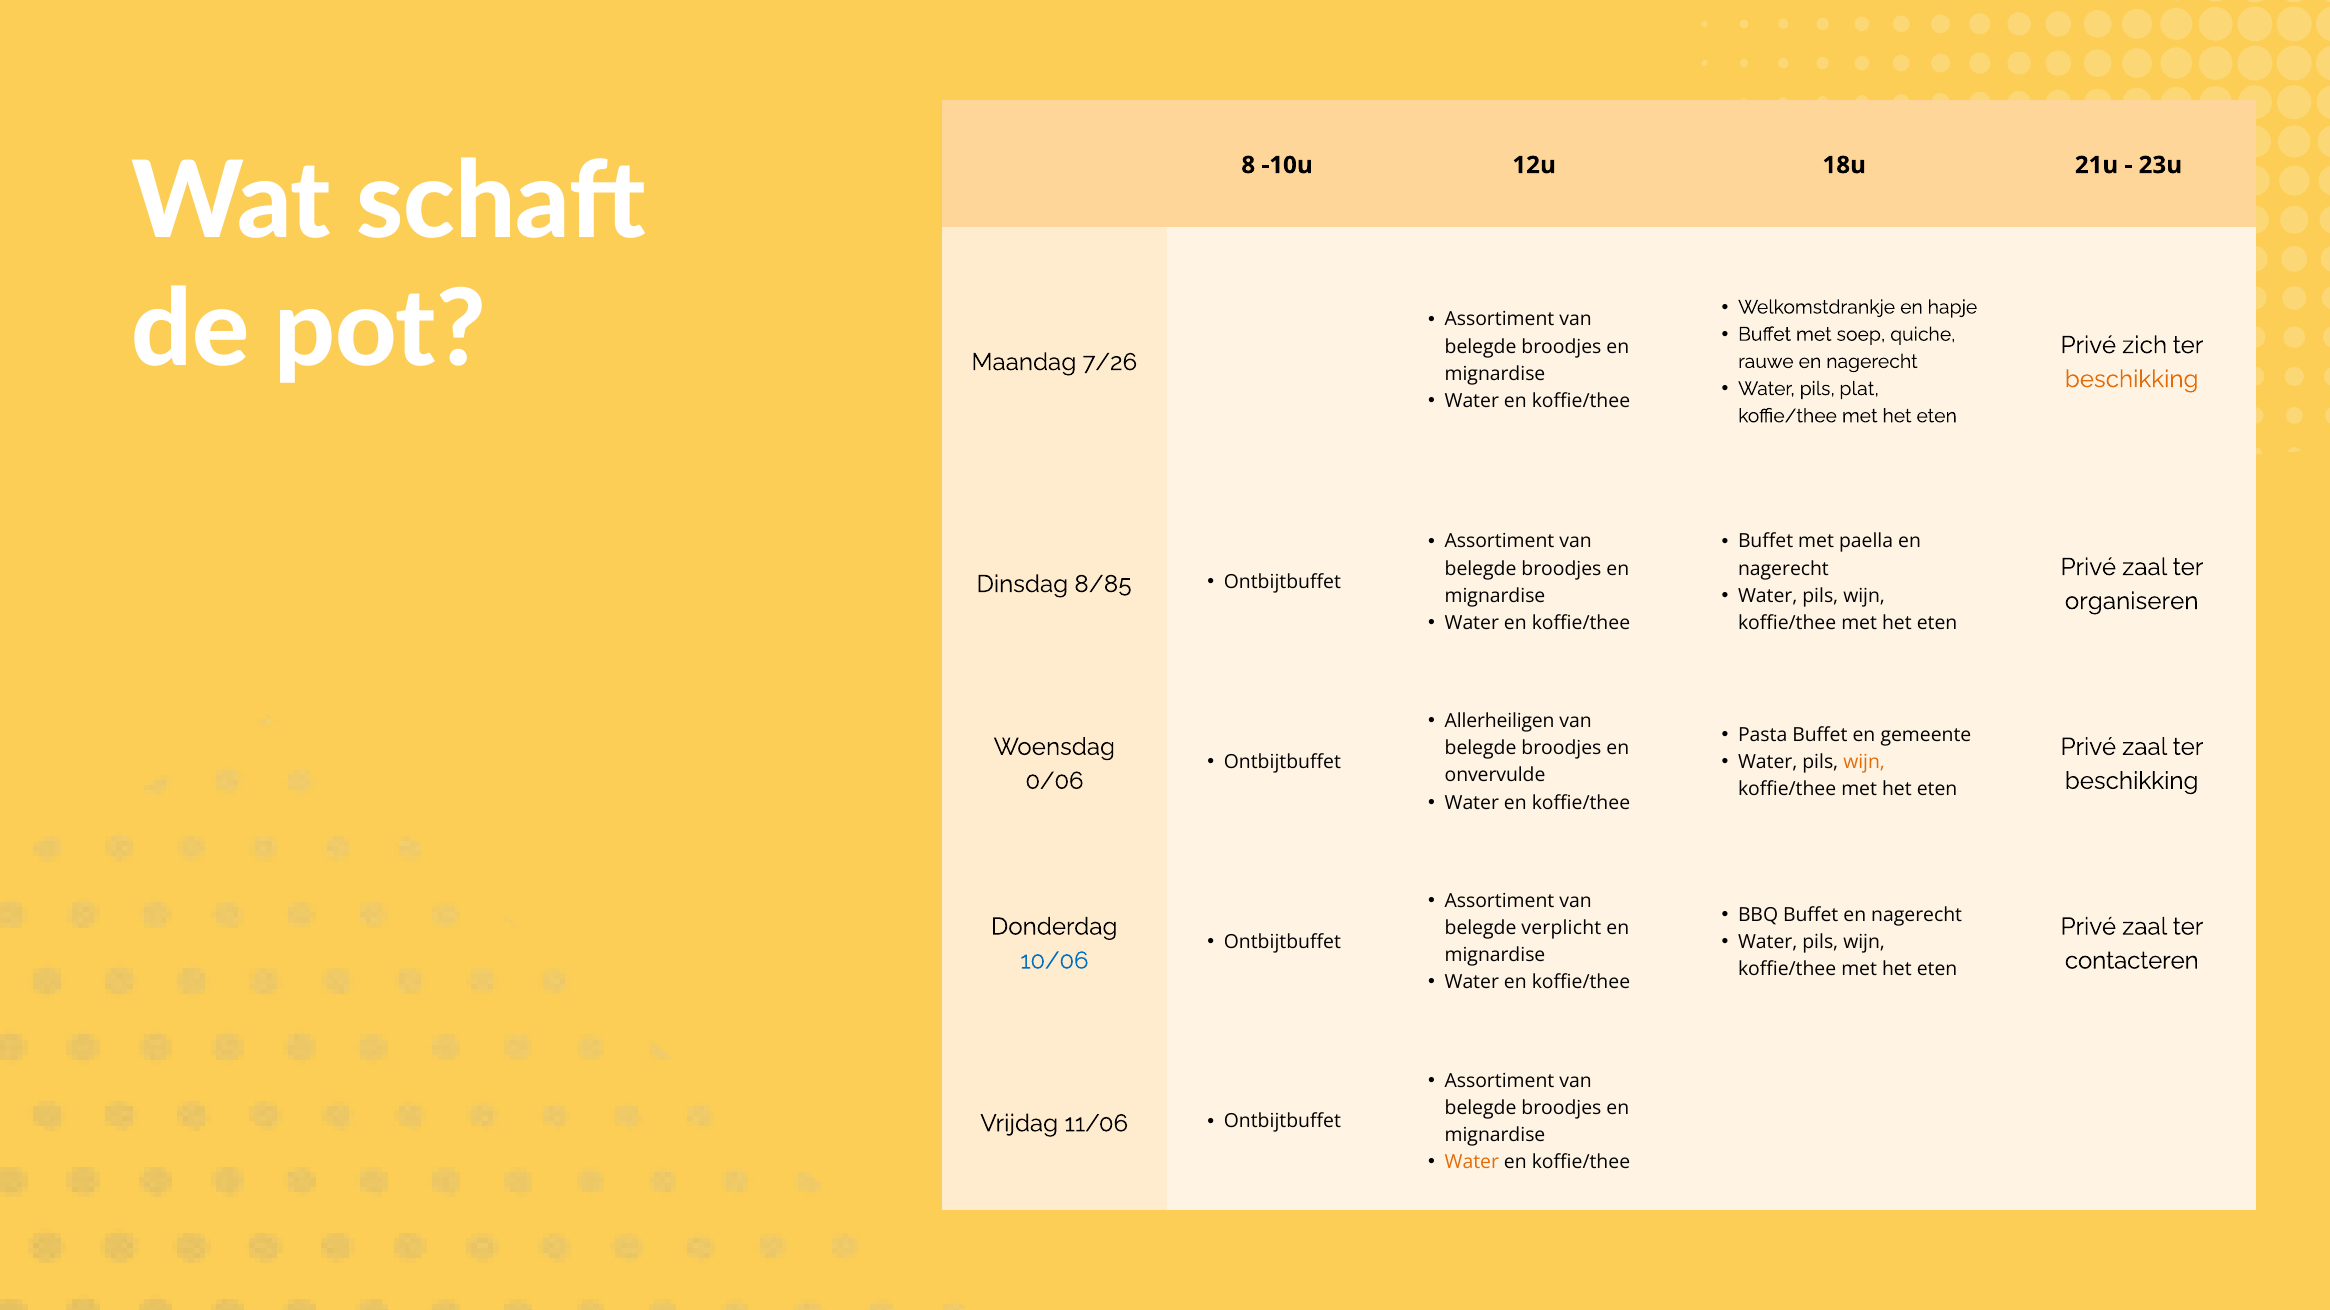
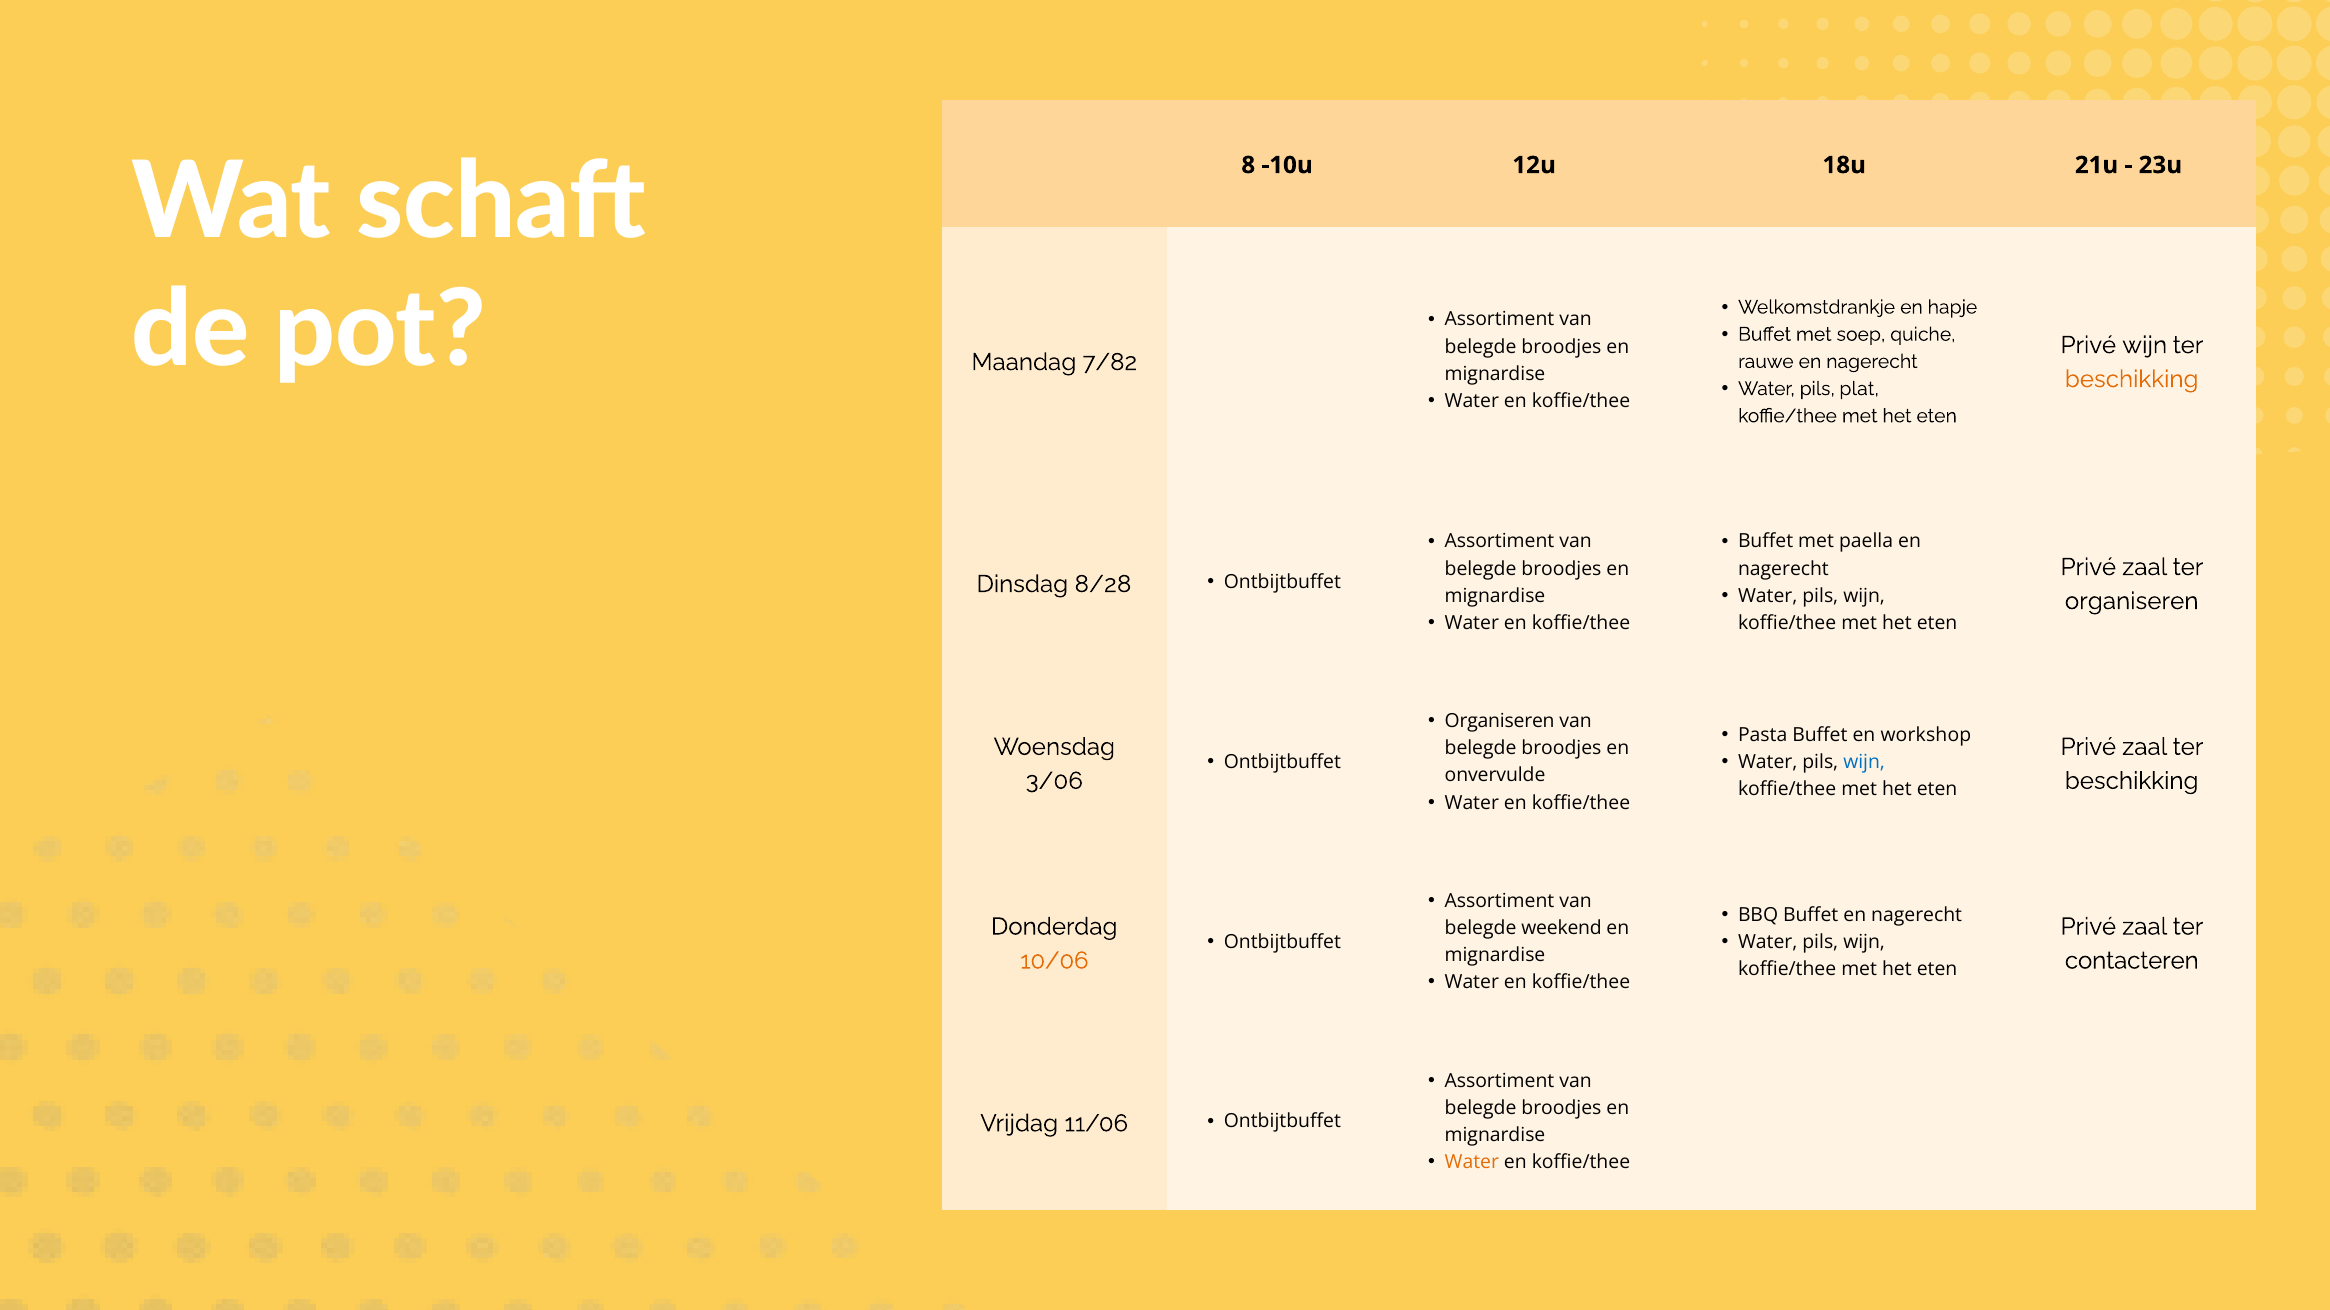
Privé zich: zich -> wijn (2145, 345)
7/26: 7/26 -> 7/82 (1110, 362)
8/85: 8/85 -> 8/28 (1103, 584)
Allerheiligen: Allerheiligen -> Organiseren (1500, 722)
gemeente: gemeente -> workshop (1926, 735)
wijn colour: orange -> blue (1864, 762)
0/06: 0/06 -> 3/06 (1054, 781)
verplicht: verplicht -> weekend (1562, 929)
10/06 colour: blue -> orange (1054, 961)
